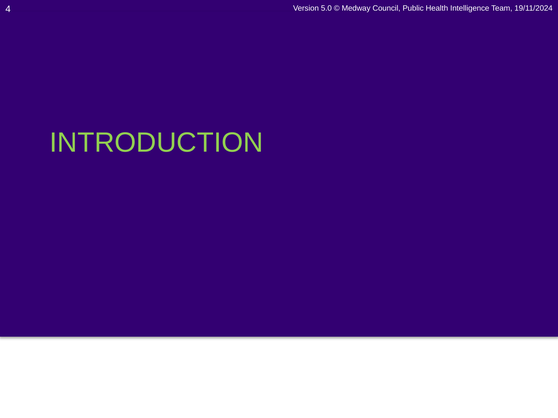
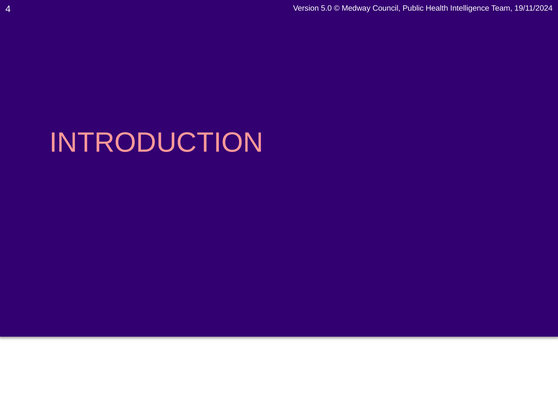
INTRODUCTION colour: light green -> pink (156, 143)
